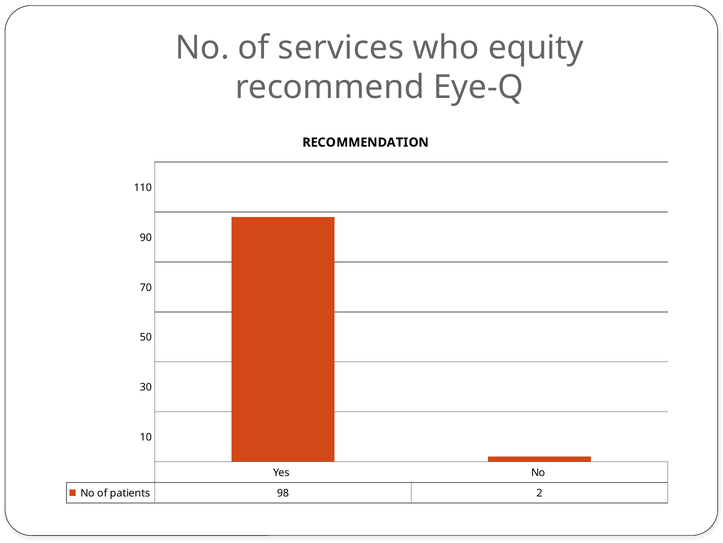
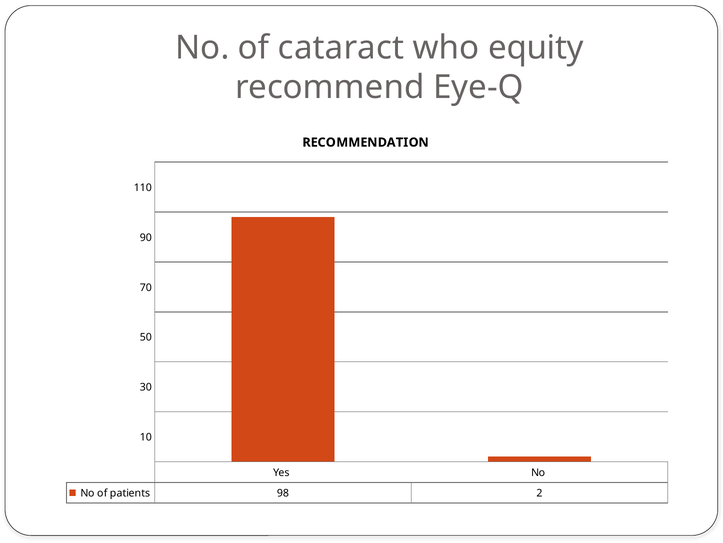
services: services -> cataract (341, 48)
